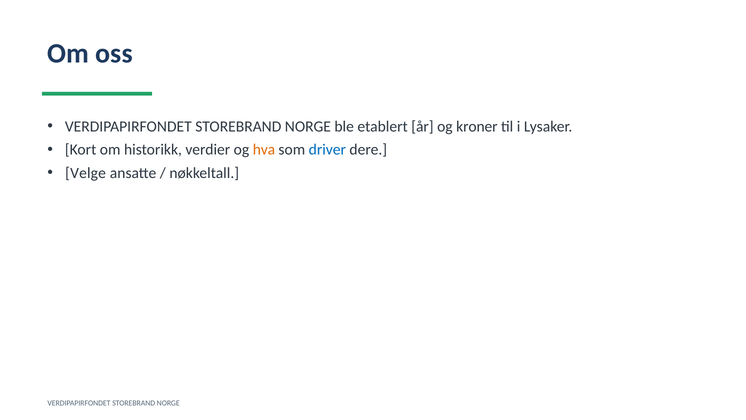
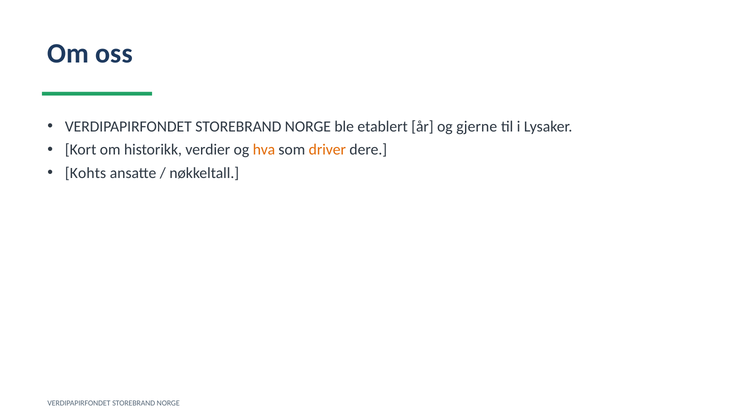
kroner: kroner -> gjerne (477, 126)
driver colour: blue -> orange (327, 150)
Velge: Velge -> Kohts (86, 173)
